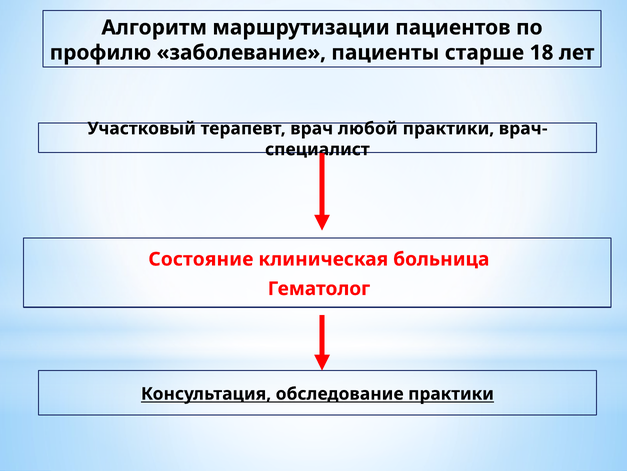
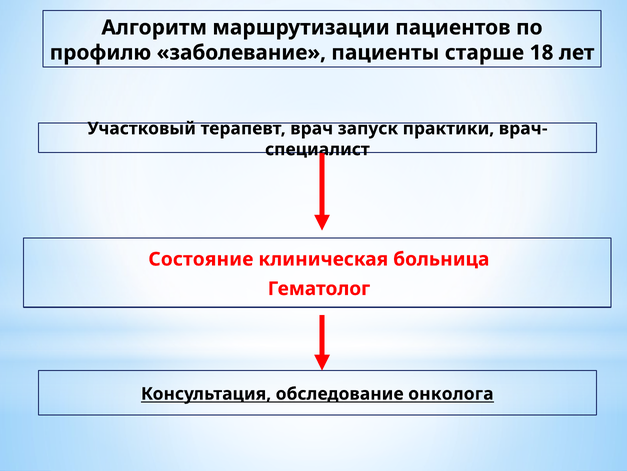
любой: любой -> запуск (368, 128)
обследование практики: практики -> онколога (451, 393)
